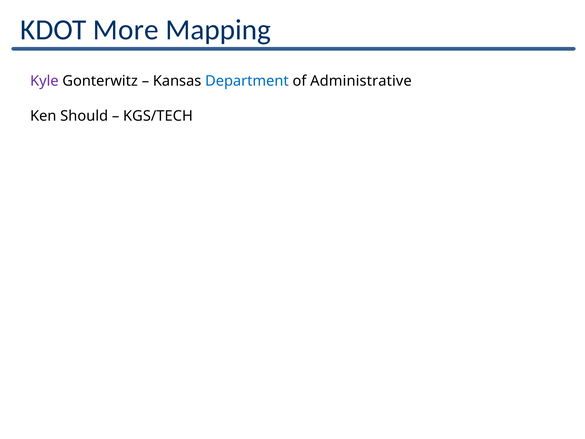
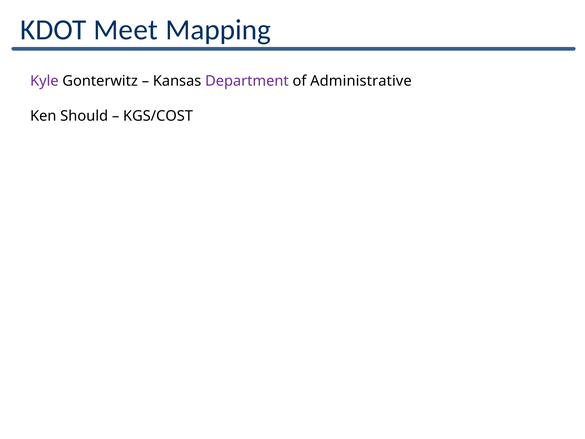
More: More -> Meet (126, 30)
Department colour: blue -> purple (247, 81)
KGS/TECH: KGS/TECH -> KGS/COST (158, 116)
